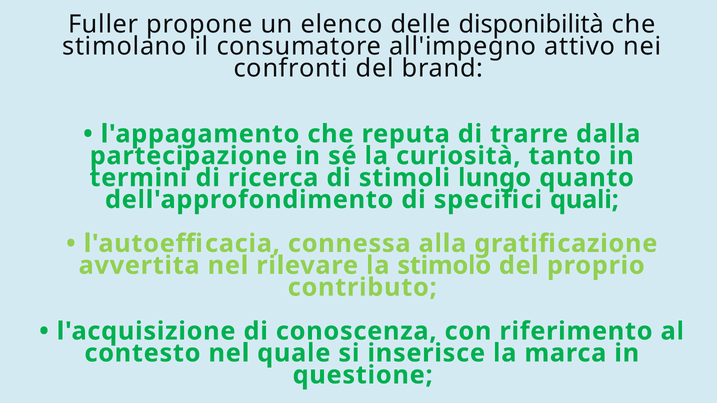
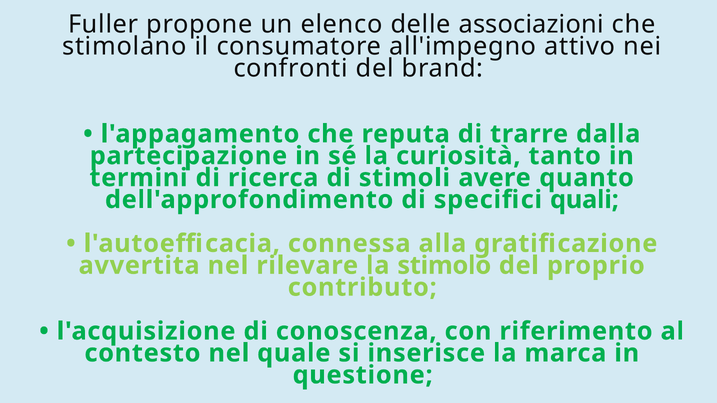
disponibilità: disponibilità -> associazioni (531, 24)
lungo: lungo -> avere (495, 178)
